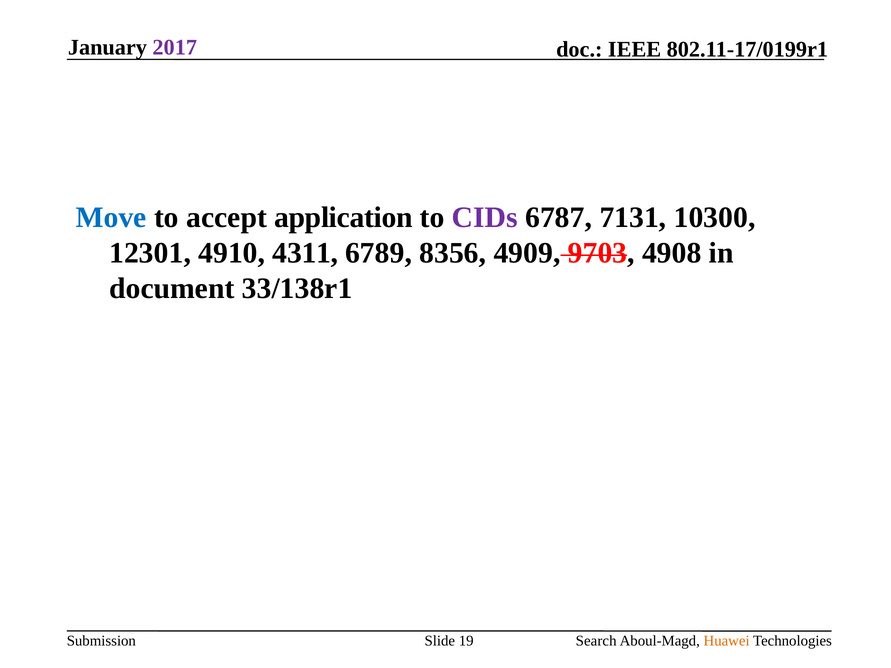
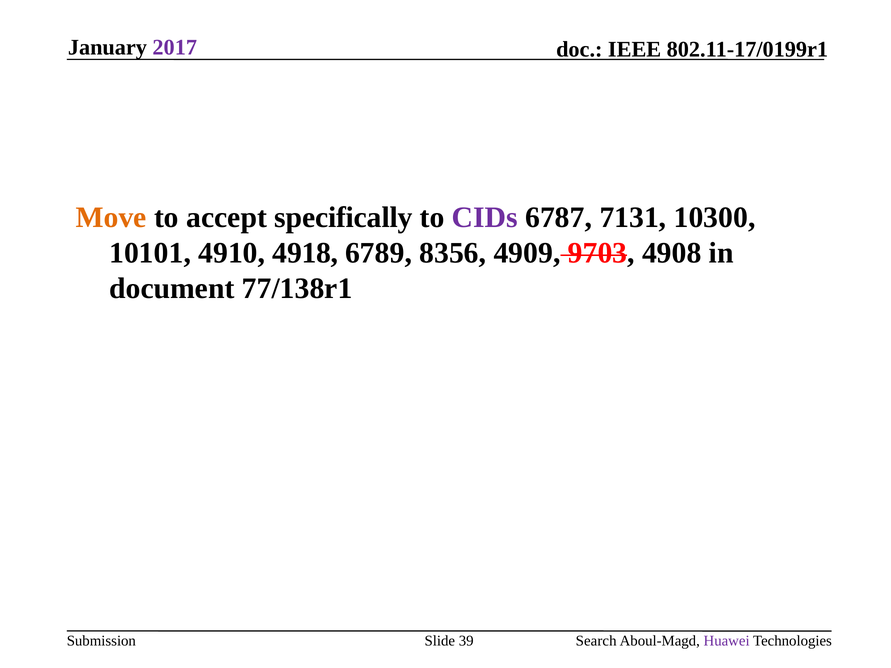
Move colour: blue -> orange (111, 217)
application: application -> specifically (343, 217)
12301: 12301 -> 10101 (150, 253)
4311: 4311 -> 4918 (305, 253)
33/138r1: 33/138r1 -> 77/138r1 (297, 289)
19: 19 -> 39 (466, 641)
Huawei colour: orange -> purple (727, 641)
